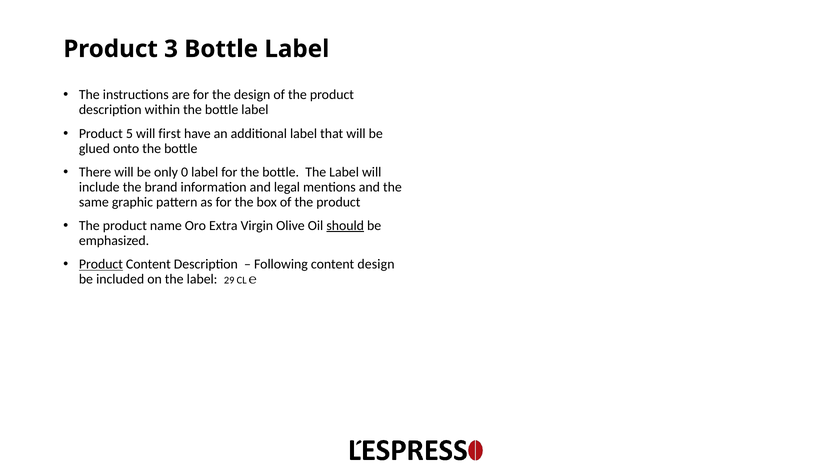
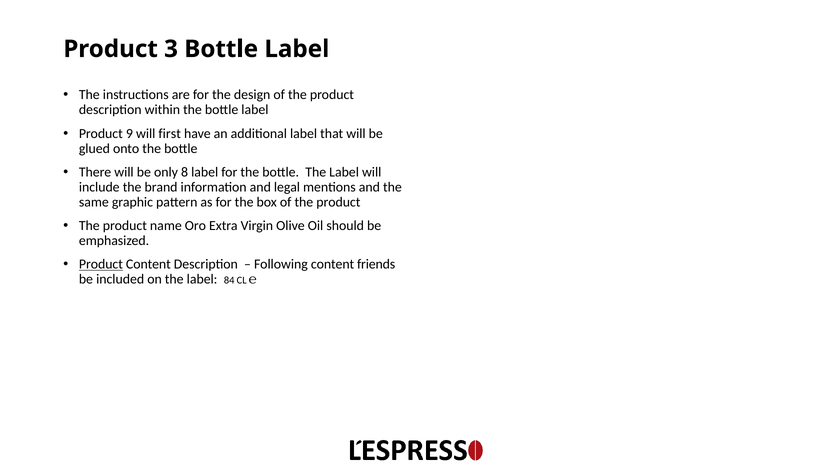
5: 5 -> 9 (129, 133)
0: 0 -> 8 (185, 172)
should underline: present -> none (345, 225)
content design: design -> friends (376, 264)
29: 29 -> 84 (229, 280)
